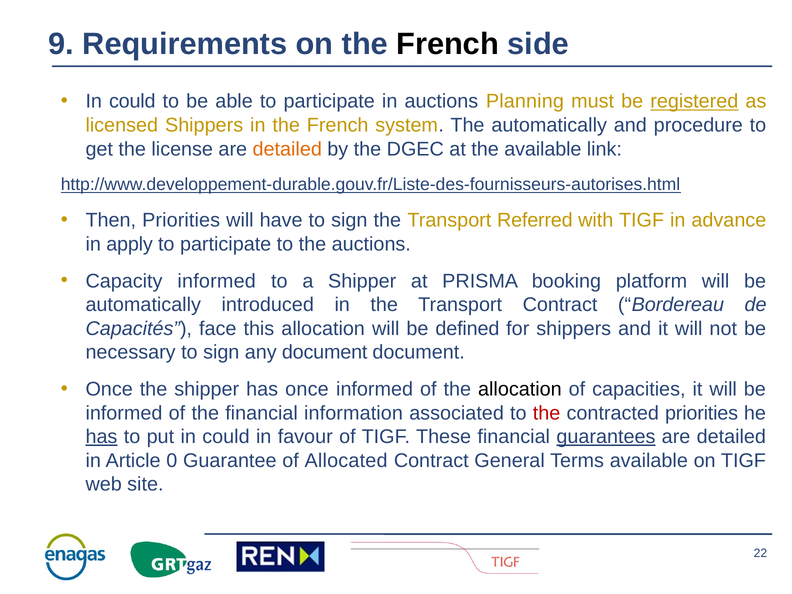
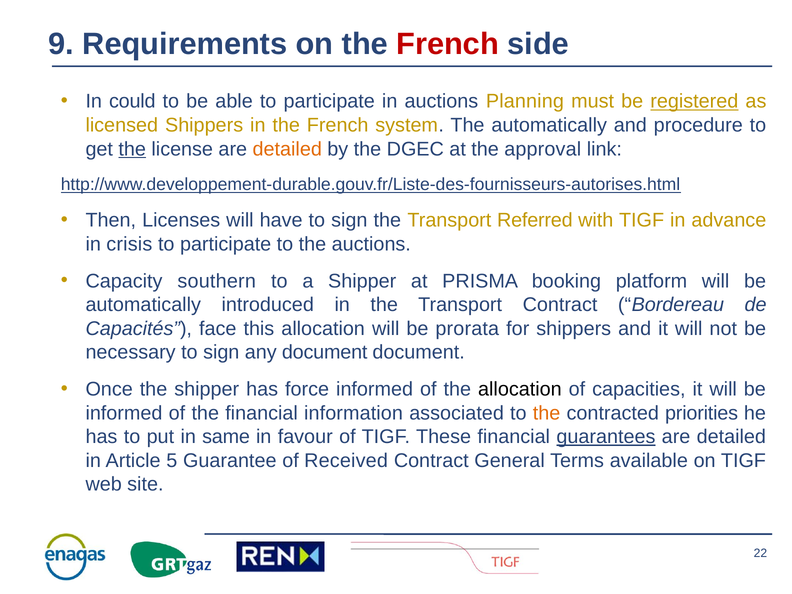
French colour: black -> red (448, 44)
the underline: none -> present (132, 149)
the available: available -> approval (543, 149)
Then Priorities: Priorities -> Licenses (181, 220)
apply: apply -> crisis (129, 244)
Capacity informed: informed -> southern (217, 281)
defined: defined -> prorata (467, 329)
has once: once -> force (307, 389)
the colour: red -> orange (547, 413)
has underline: present -> none (101, 437)
put in could: could -> same (226, 437)
0: 0 -> 5 (172, 461)
Allocated: Allocated -> Received (346, 461)
